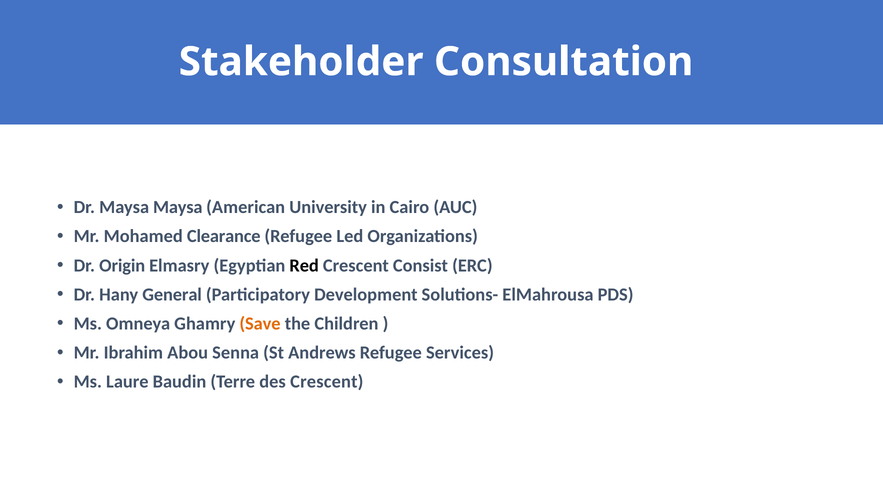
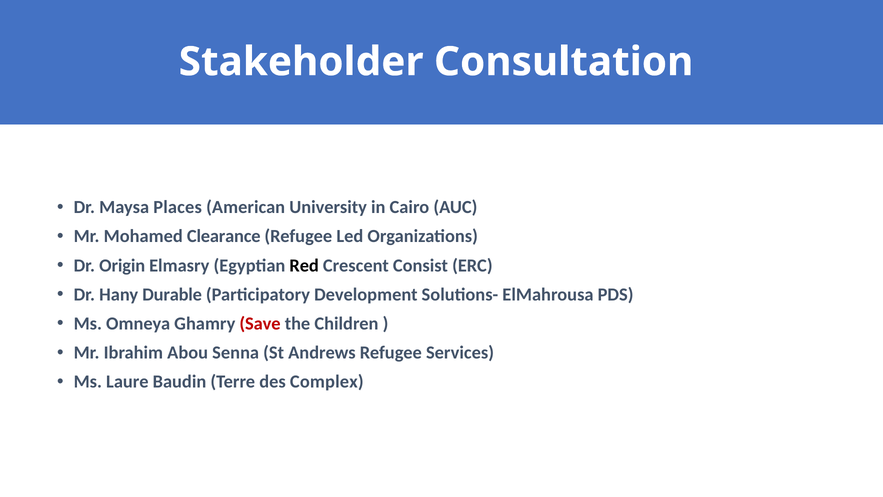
Maysa Maysa: Maysa -> Places (178, 207)
General: General -> Durable (172, 294)
Save colour: orange -> red (260, 323)
des Crescent: Crescent -> Complex (327, 382)
